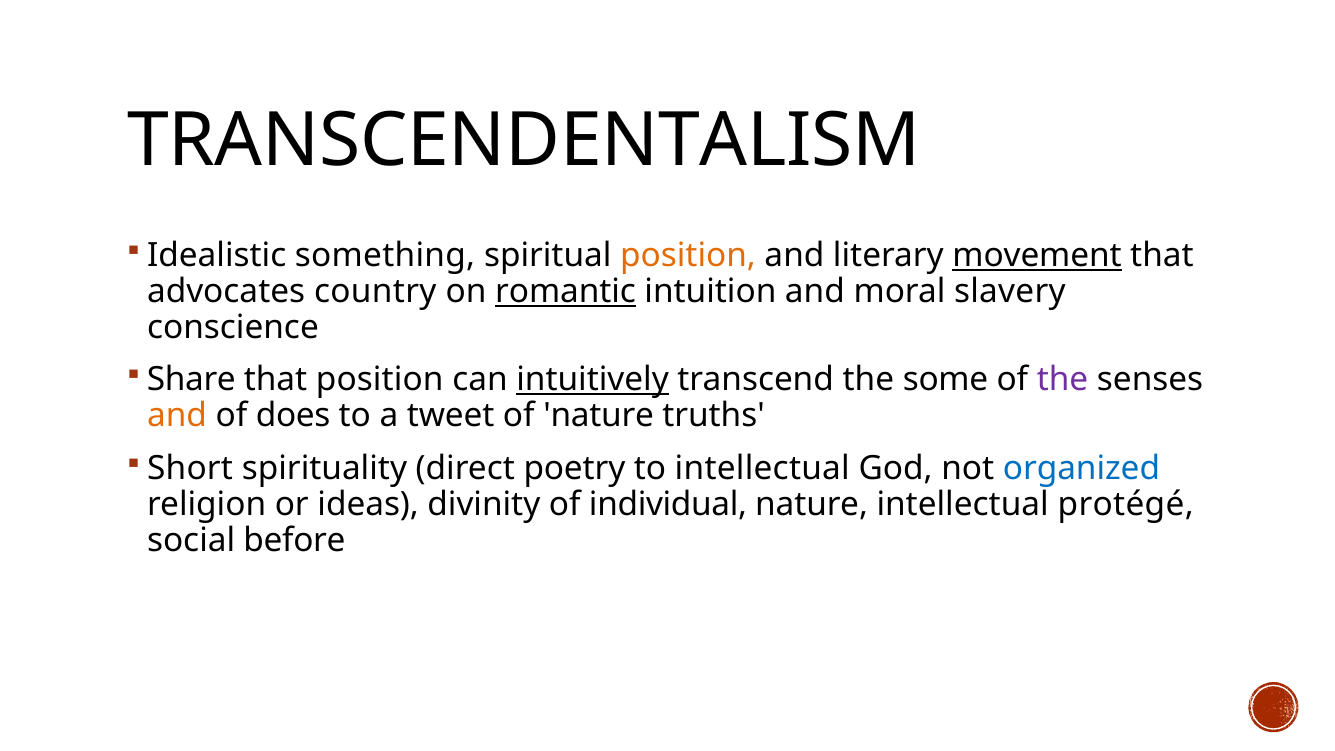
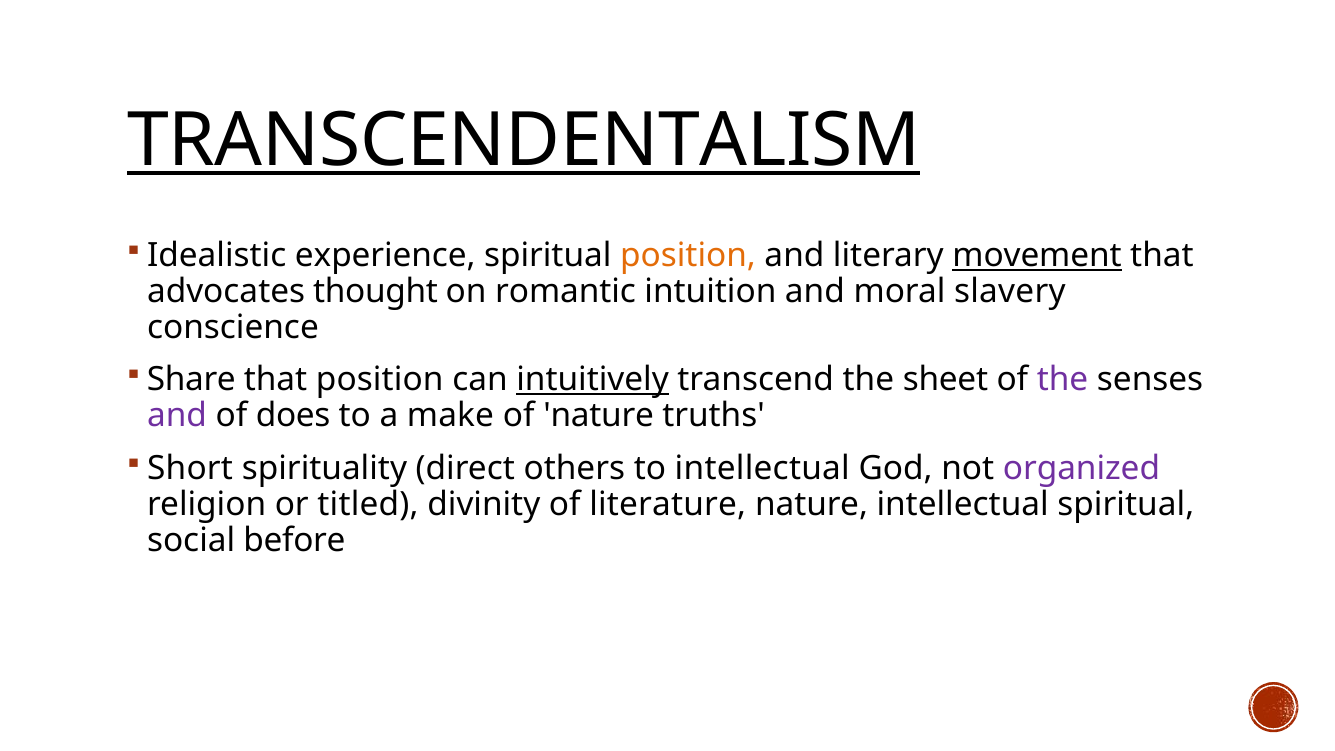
TRANSCENDENTALISM underline: none -> present (524, 141)
something: something -> experience (385, 255)
country: country -> thought (376, 291)
romantic underline: present -> none (566, 291)
some: some -> sheet (945, 380)
and colour: orange -> purple (177, 416)
tweet: tweet -> make (451, 416)
poetry: poetry -> others (574, 469)
organized colour: blue -> purple (1081, 469)
ideas: ideas -> titled (368, 505)
individual: individual -> literature (668, 505)
intellectual protégé: protégé -> spiritual (1126, 505)
